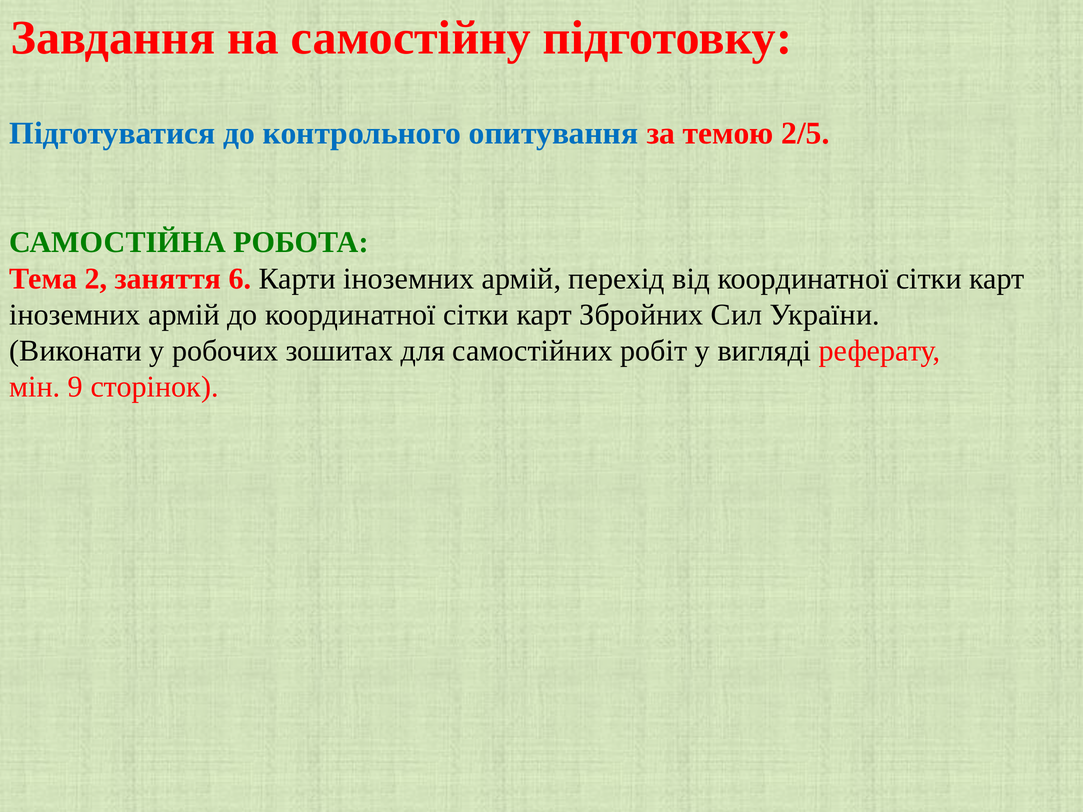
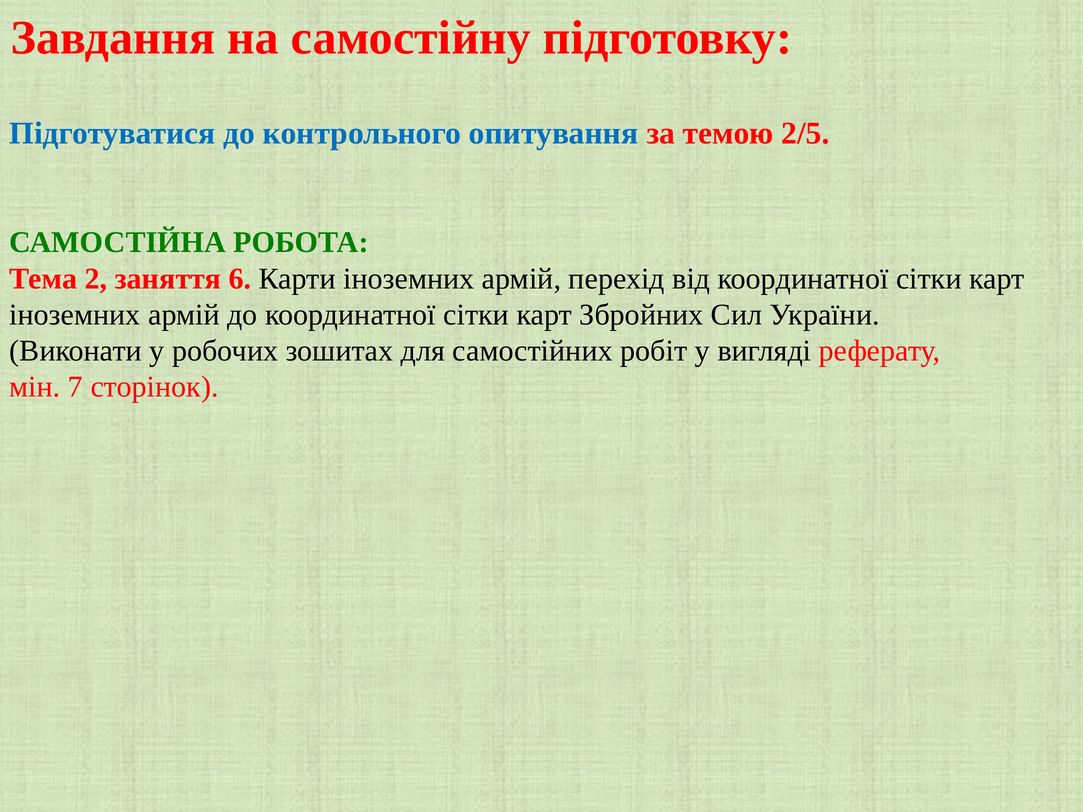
9: 9 -> 7 (75, 387)
